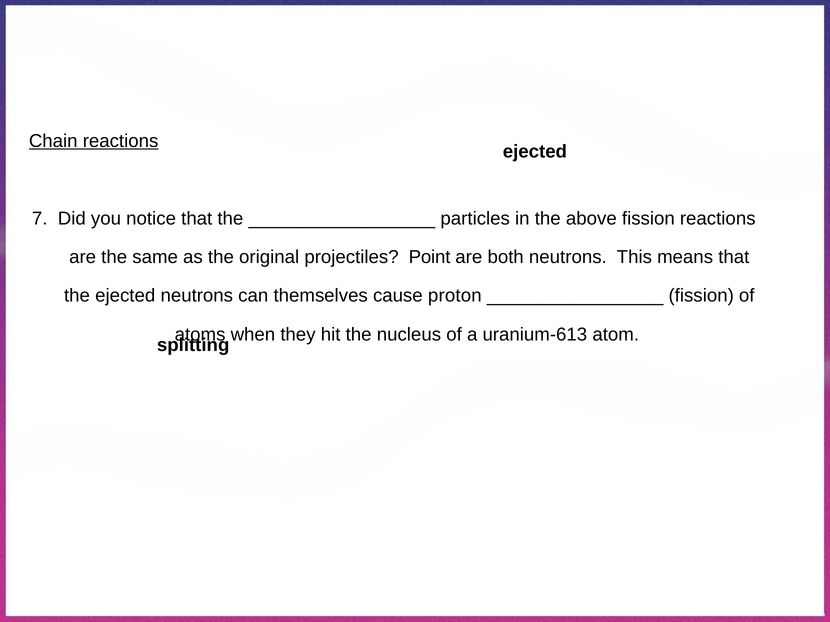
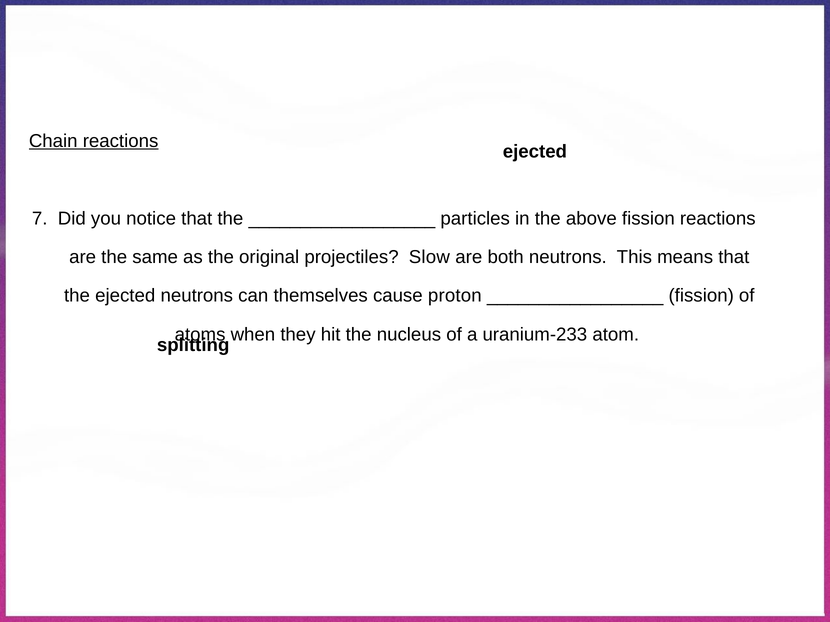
Point: Point -> Slow (429, 257)
uranium-613: uranium-613 -> uranium-233 (535, 335)
